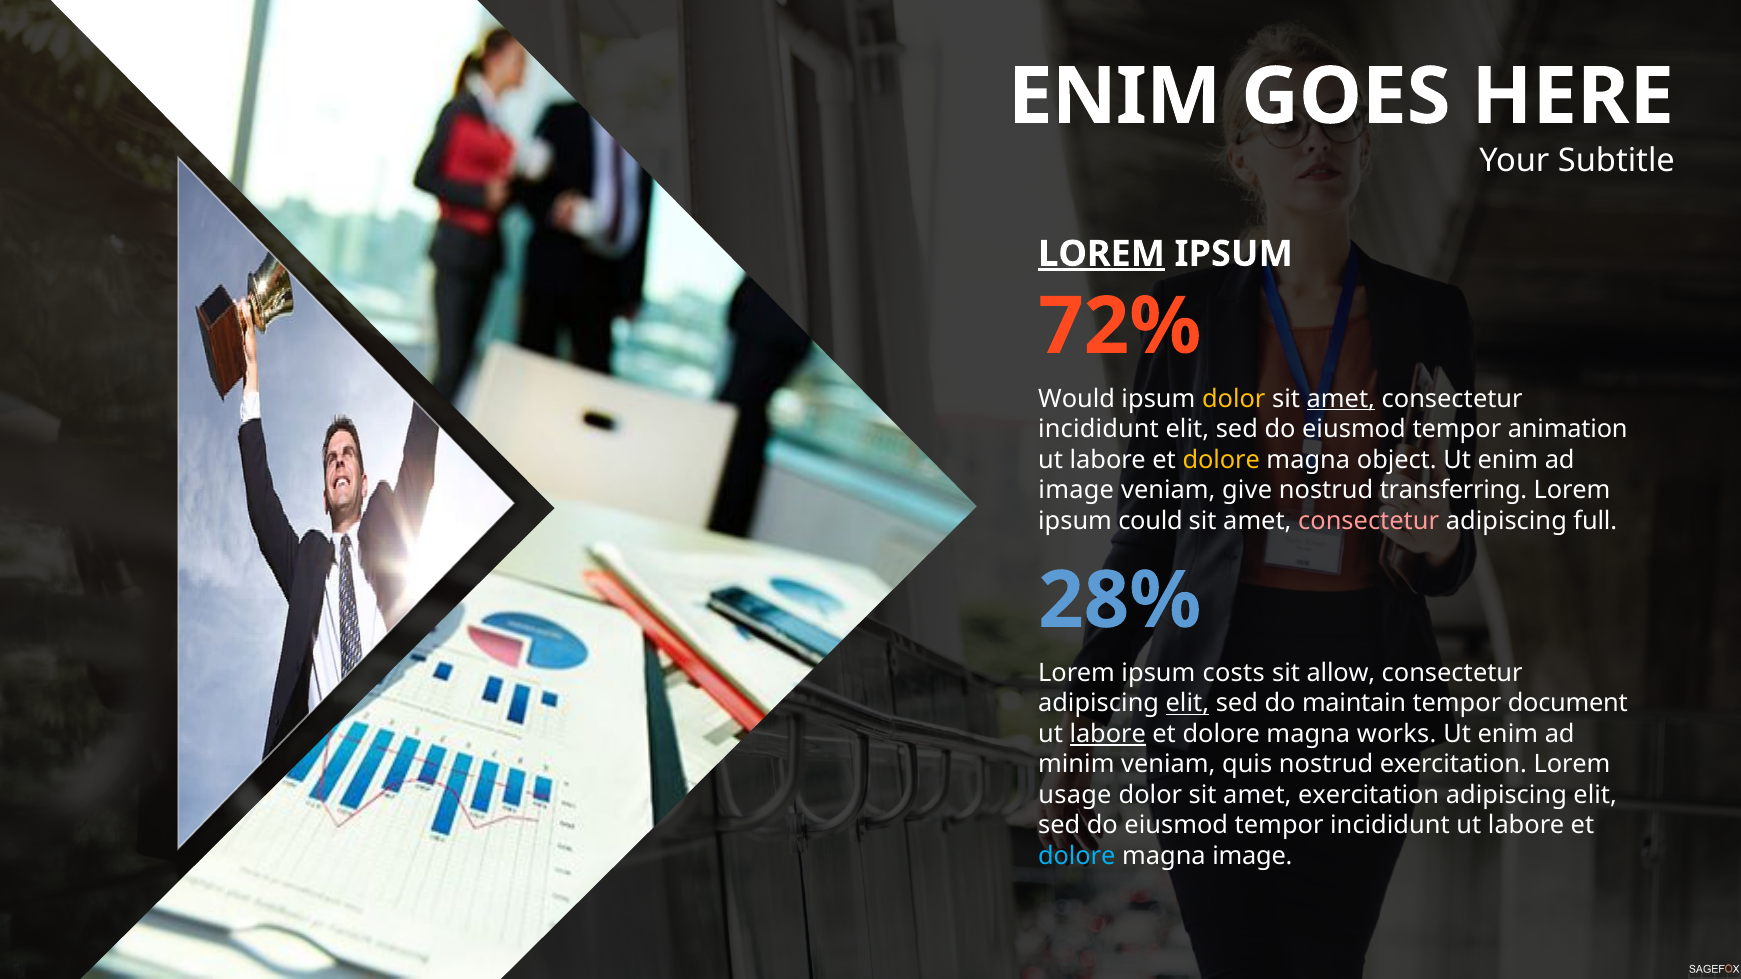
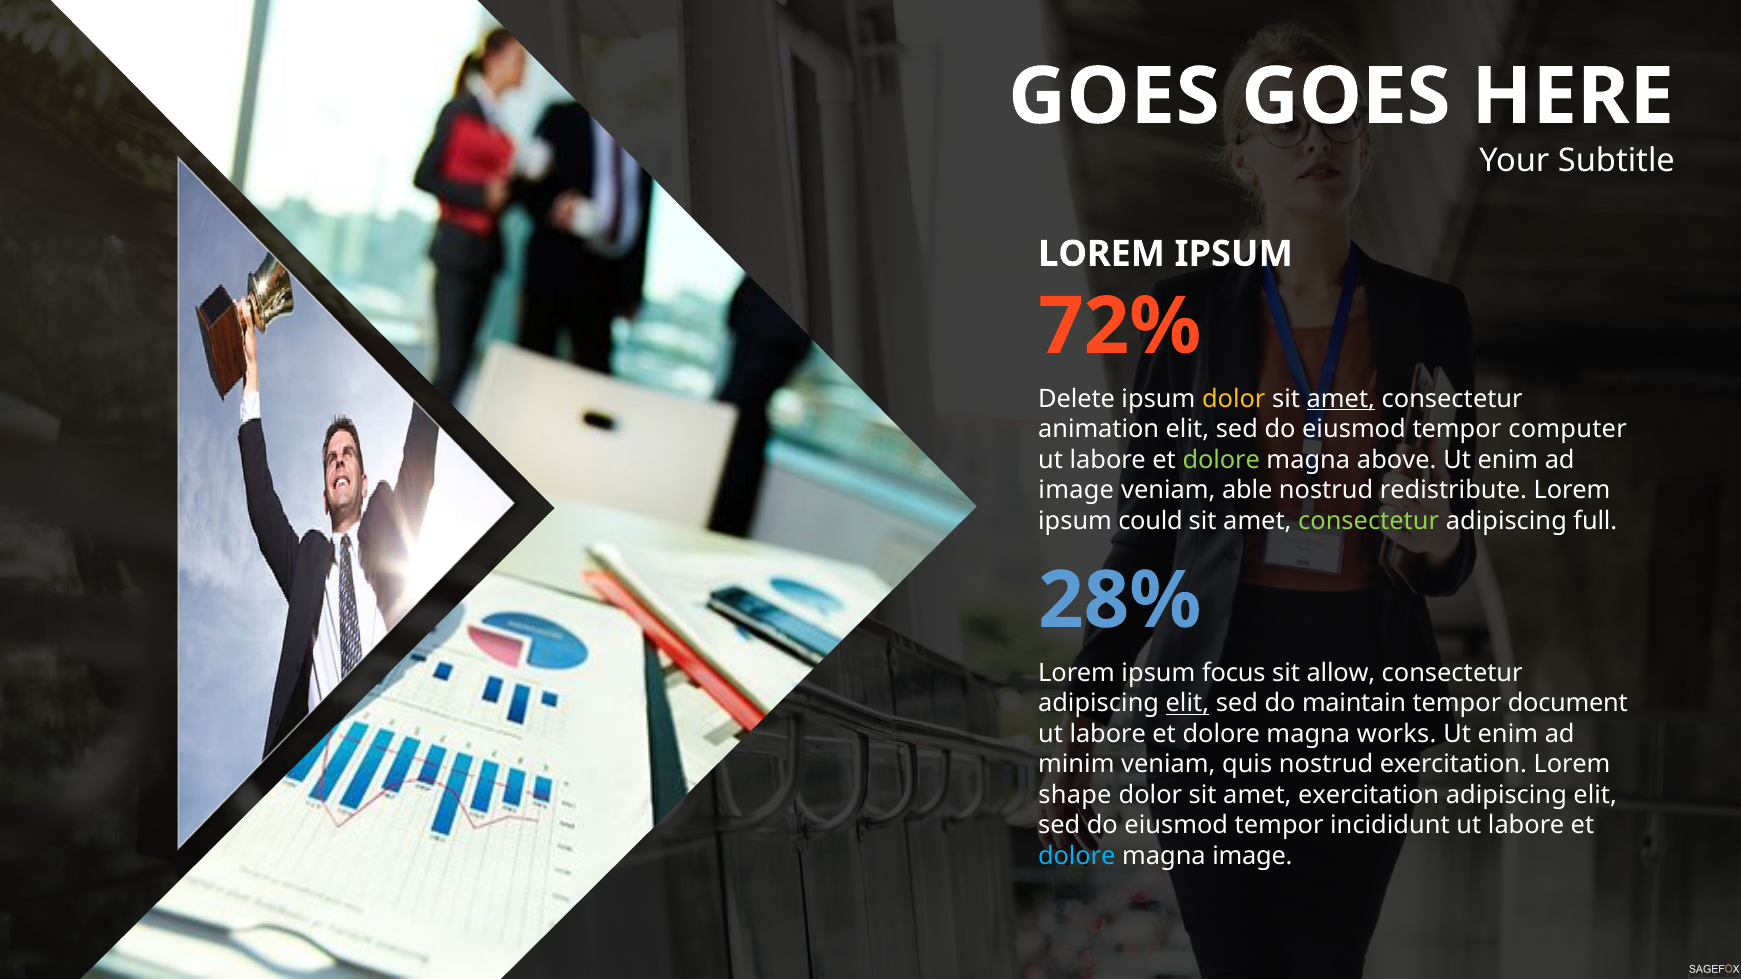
ENIM: ENIM -> GOES (1114, 97)
LOREM underline: present -> none (1102, 254)
Would: Would -> Delete (1077, 399)
incididunt: incididunt -> animation (1099, 429)
animation: animation -> computer (1568, 429)
dolore colour: yellow -> light green (1221, 460)
object: object -> above (1397, 460)
give: give -> able (1247, 490)
transferring: transferring -> redistribute (1453, 490)
consectetur colour: pink -> light green (1369, 521)
costs: costs -> focus (1234, 673)
labore underline: present -> none (1108, 734)
usage: usage -> shape (1075, 795)
